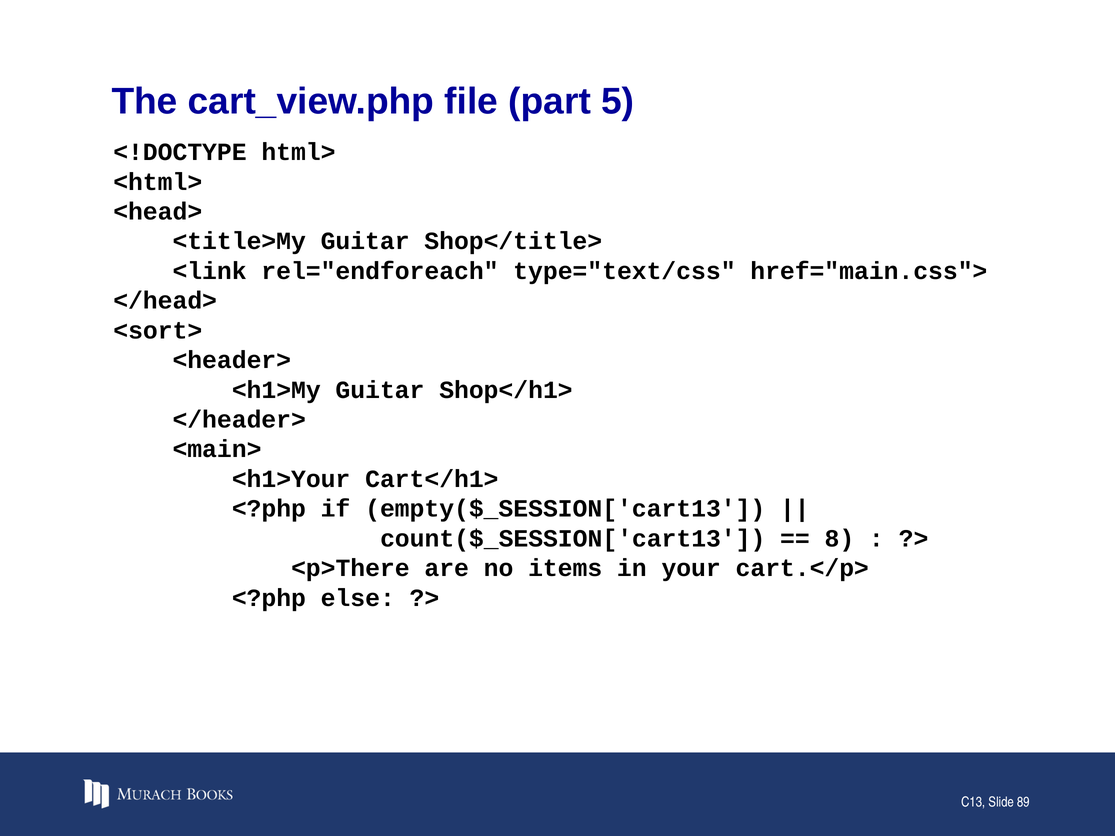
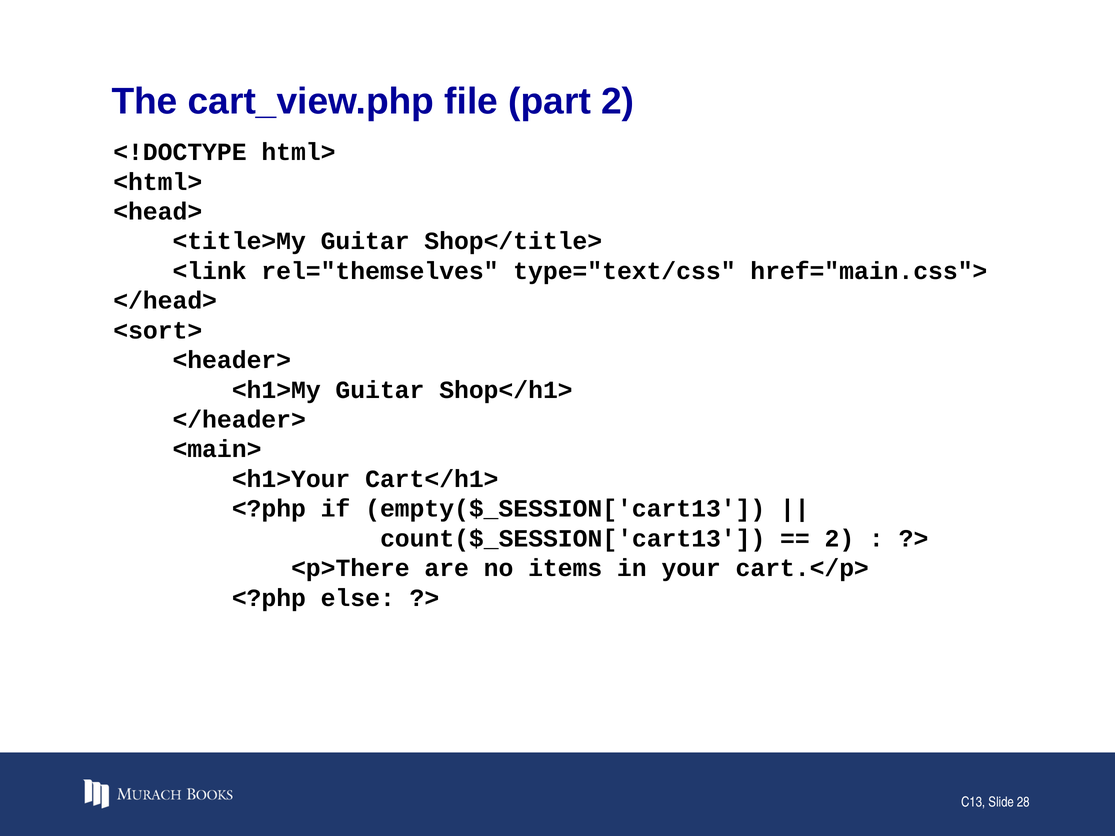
part 5: 5 -> 2 (618, 101)
rel="endforeach: rel="endforeach -> rel="themselves (380, 271)
8: 8 -> 2 (839, 539)
89: 89 -> 28 (1023, 802)
